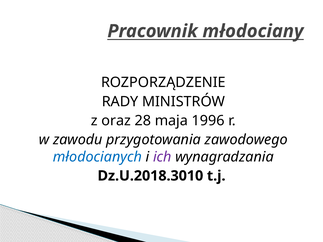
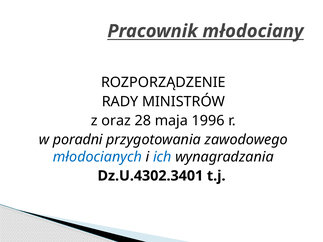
zawodu: zawodu -> poradni (78, 140)
ich colour: purple -> blue (162, 157)
Dz.U.2018.3010: Dz.U.2018.3010 -> Dz.U.4302.3401 (150, 176)
